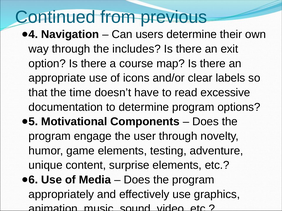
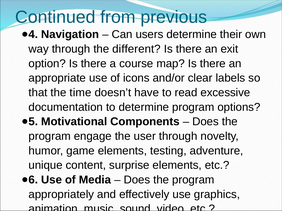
includes: includes -> different (137, 49)
